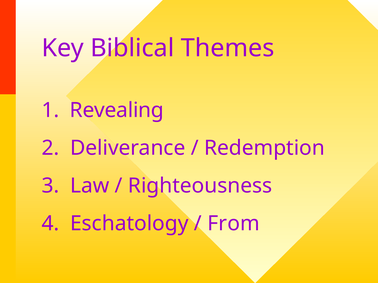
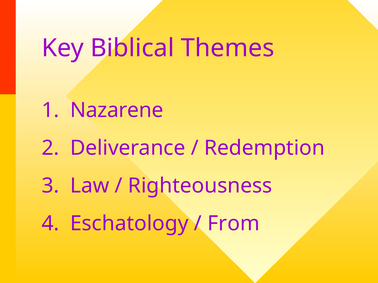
Revealing: Revealing -> Nazarene (117, 110)
